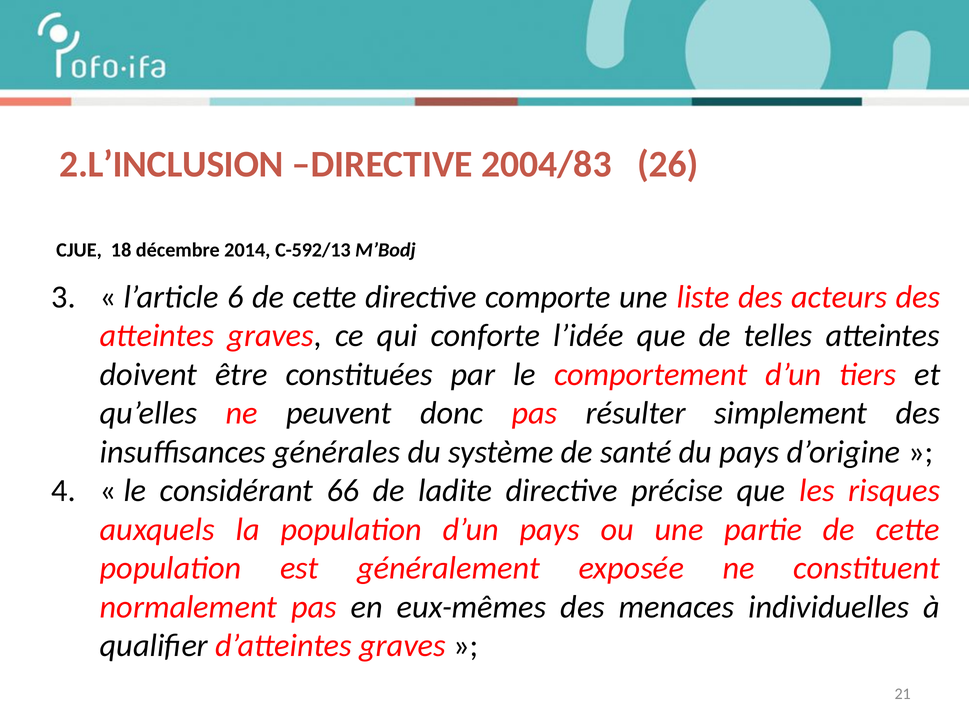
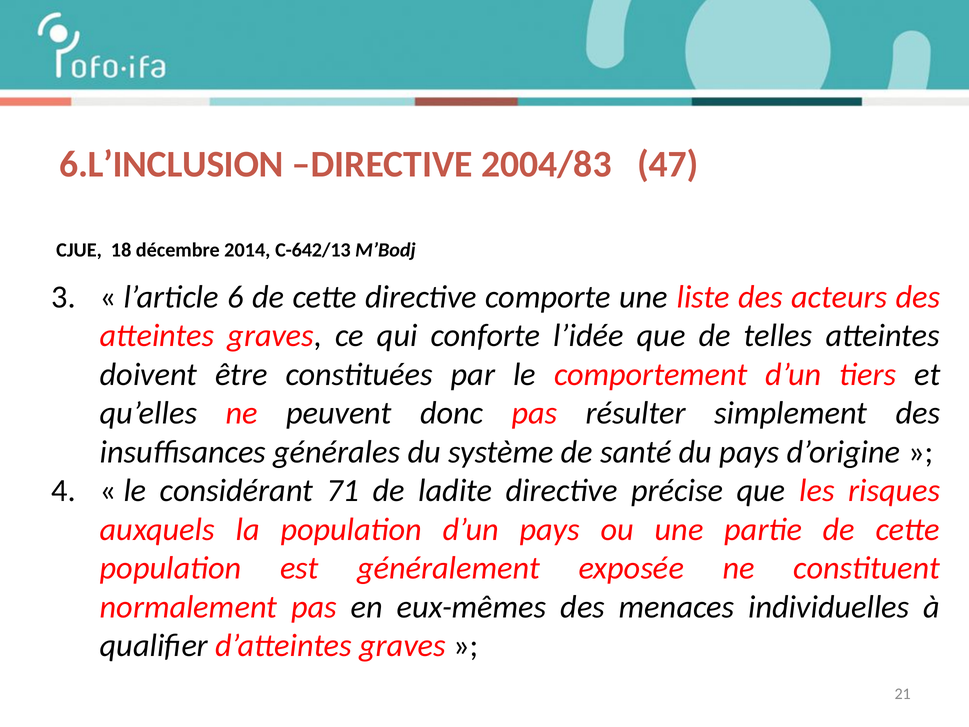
2.L’INCLUSION: 2.L’INCLUSION -> 6.L’INCLUSION (171, 164)
26: 26 -> 47 (668, 164)
C-592/13: C-592/13 -> C-642/13 (313, 250)
66: 66 -> 71 (343, 491)
